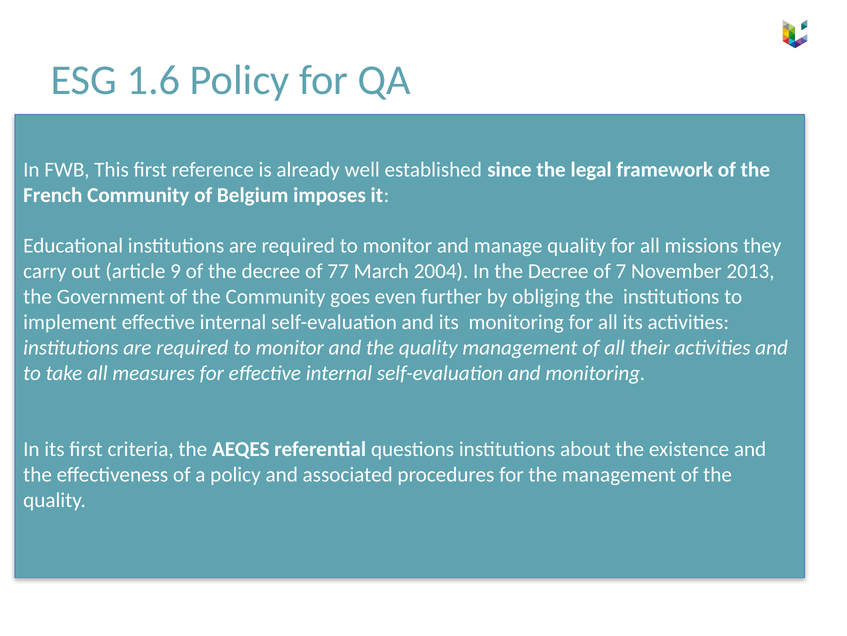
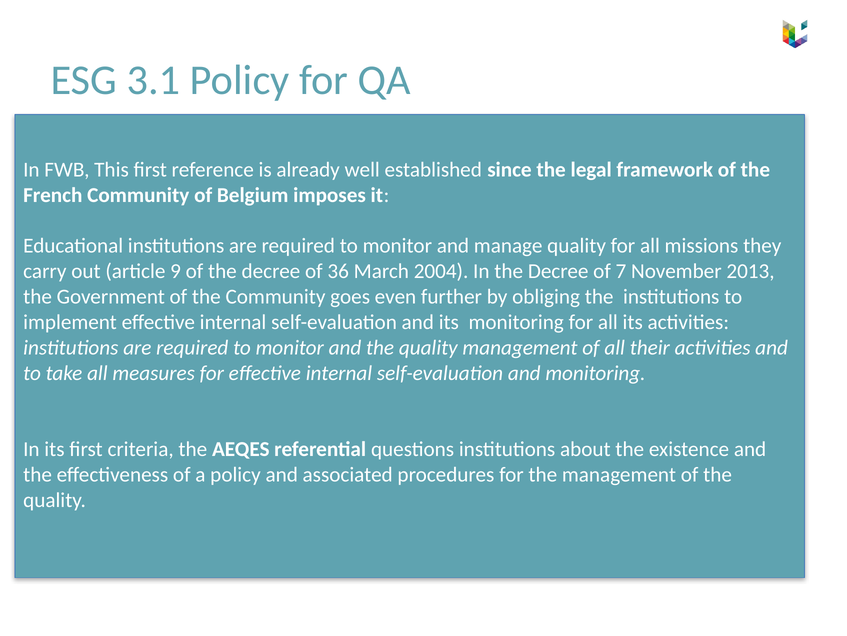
1.6: 1.6 -> 3.1 (153, 80)
77: 77 -> 36 (338, 271)
